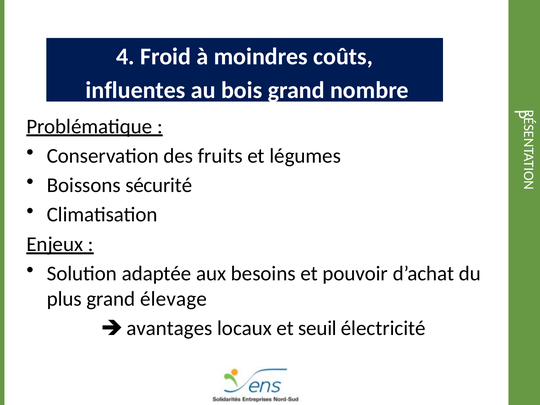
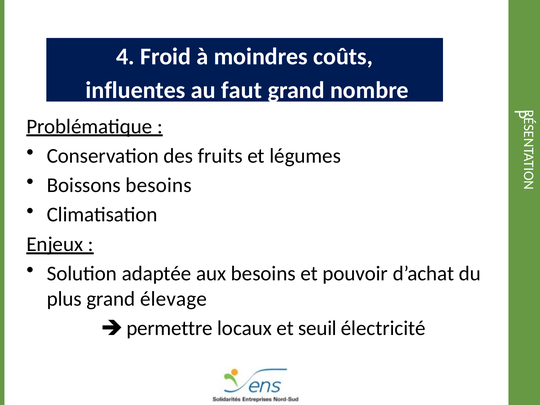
bois: bois -> faut (242, 90)
Boissons sécurité: sécurité -> besoins (159, 185)
avantages: avantages -> permettre (170, 328)
